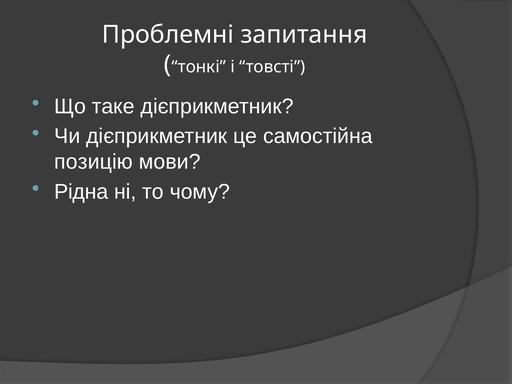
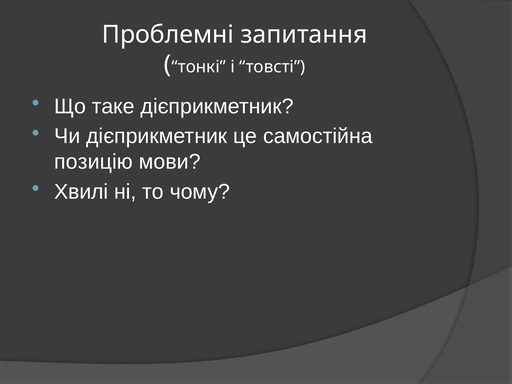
Рідна: Рідна -> Хвилі (81, 192)
